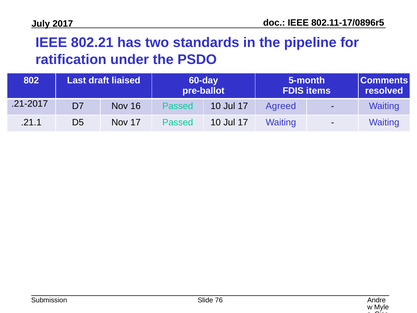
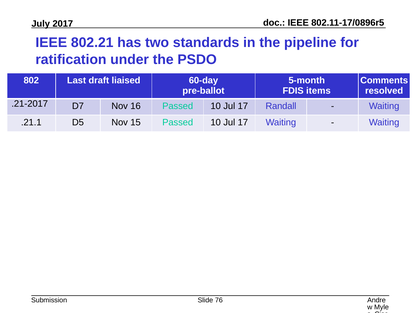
Agreed: Agreed -> Randall (281, 106)
Nov 17: 17 -> 15 (136, 122)
